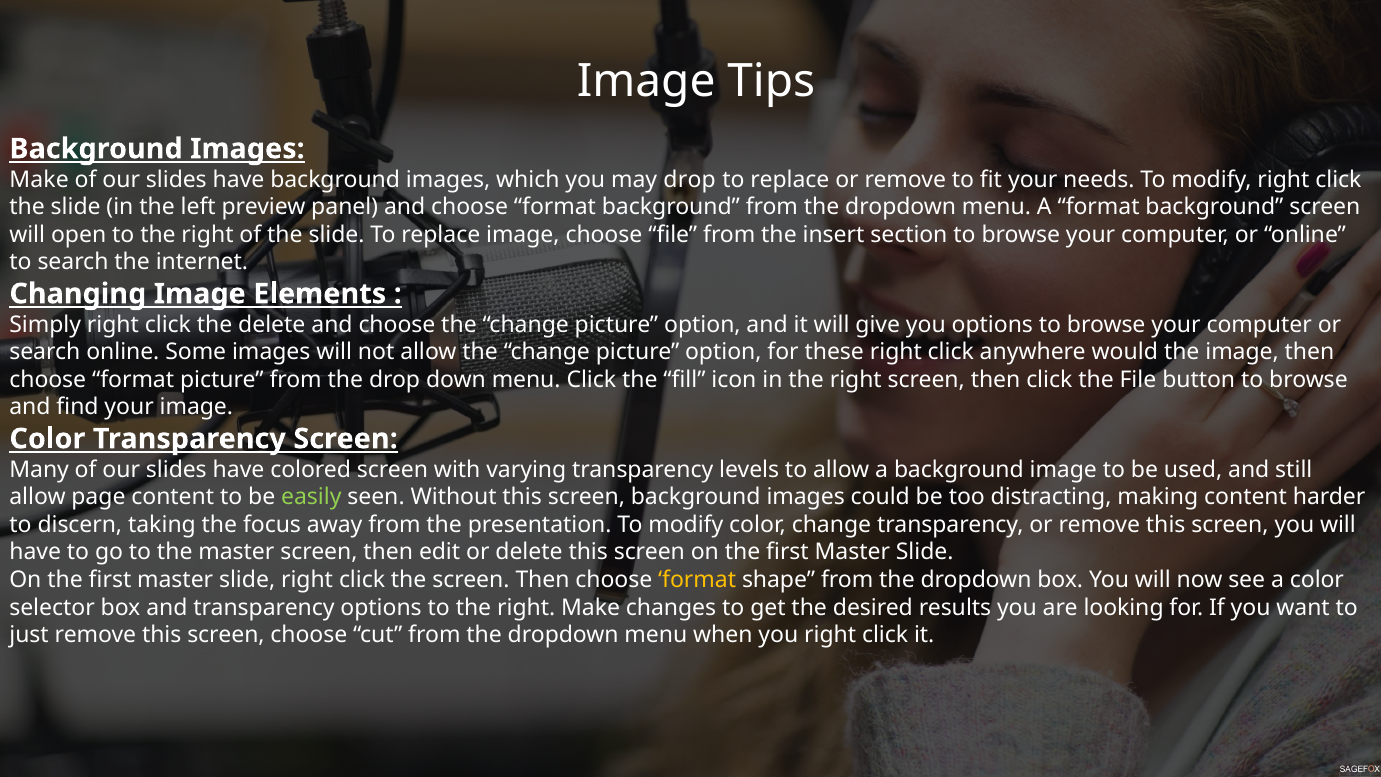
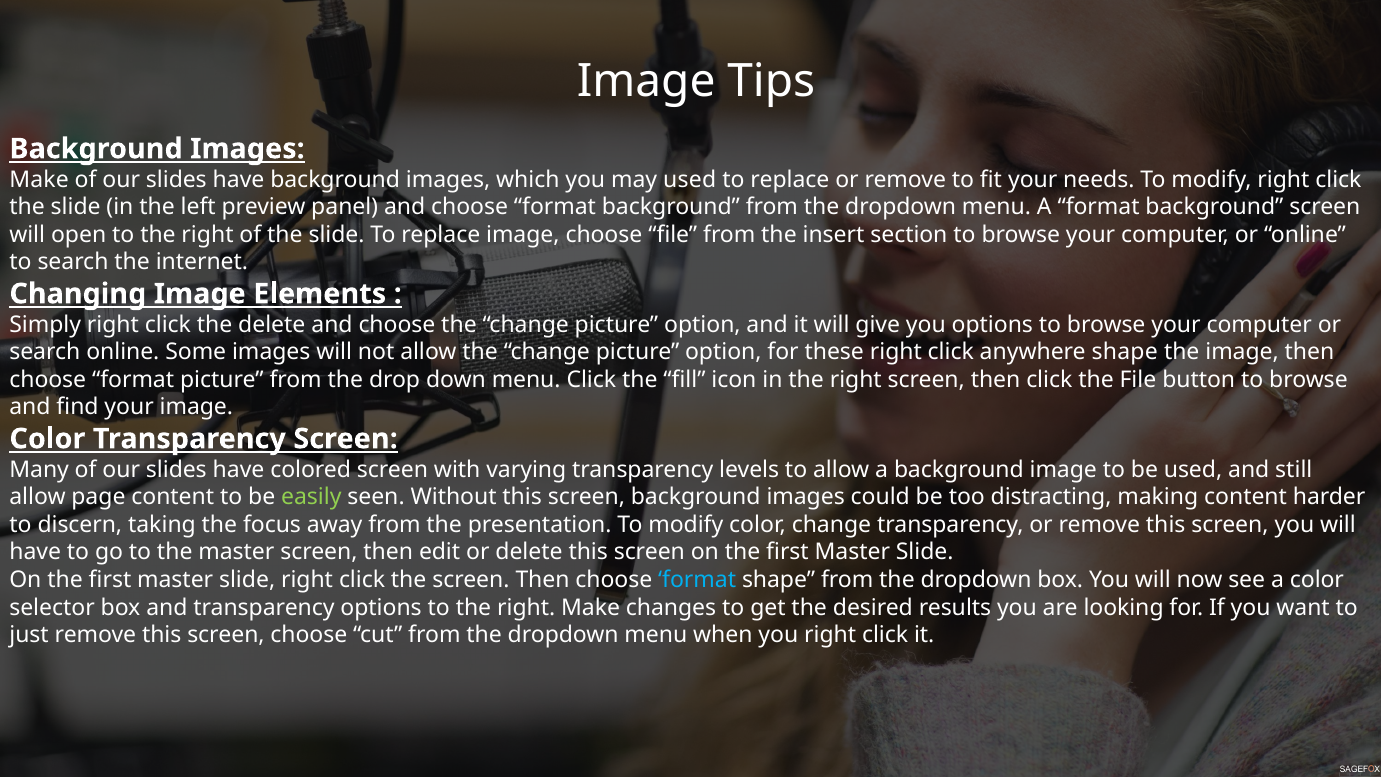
may drop: drop -> used (690, 179)
anywhere would: would -> shape (1125, 352)
format colour: yellow -> light blue (697, 580)
